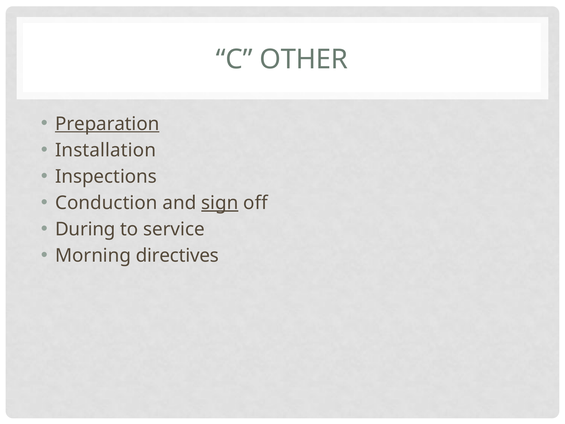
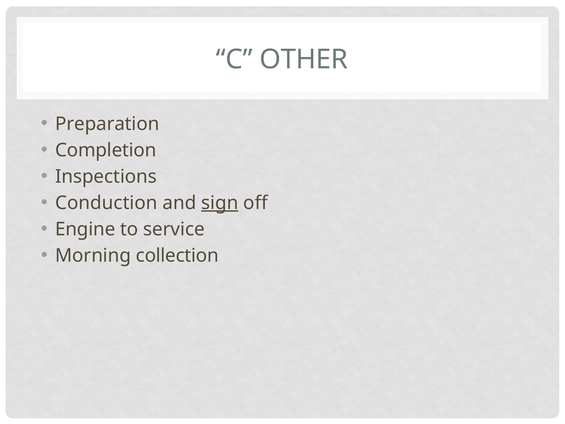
Preparation underline: present -> none (107, 124)
Installation: Installation -> Completion (106, 150)
During: During -> Engine (85, 229)
directives: directives -> collection (177, 256)
